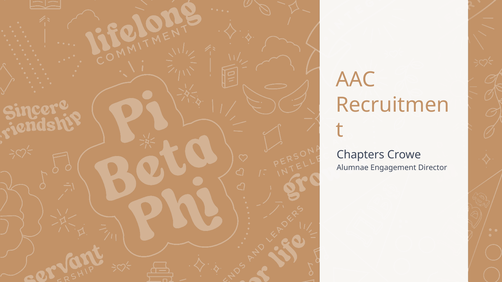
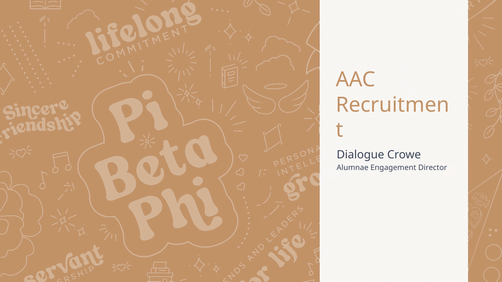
Chapters: Chapters -> Dialogue (360, 155)
